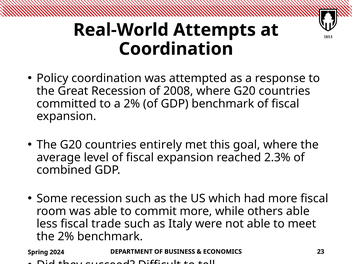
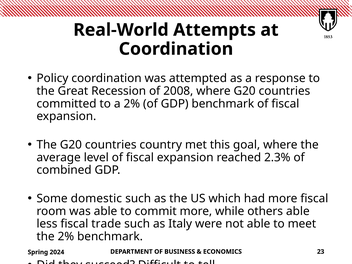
entirely: entirely -> country (161, 145)
Some recession: recession -> domestic (96, 199)
